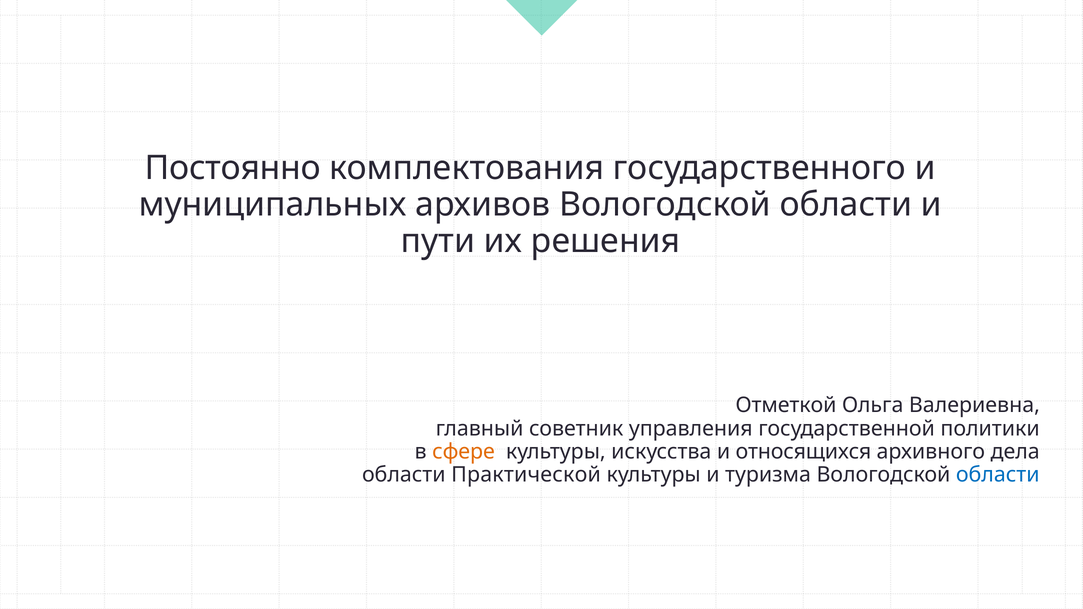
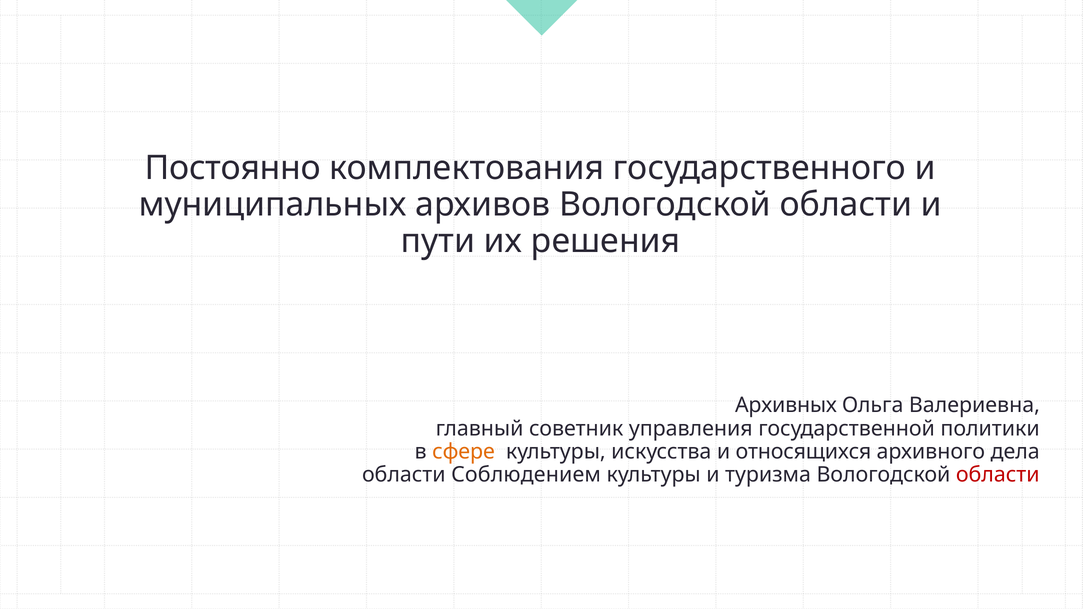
Отметкой: Отметкой -> Архивных (786, 406)
Практической: Практической -> Соблюдением (526, 475)
области colour: blue -> red (998, 475)
